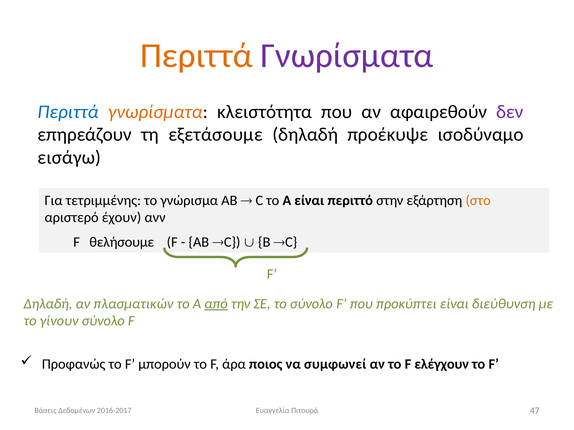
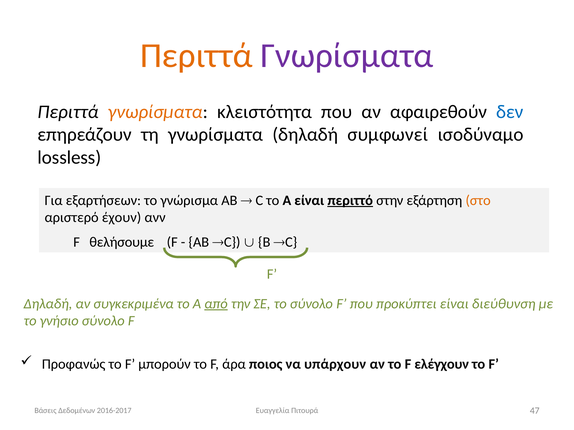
Περιττά colour: blue -> black (68, 112)
δεν colour: purple -> blue (510, 112)
τη εξετάσουμε: εξετάσουμε -> γνωρίσματα (216, 135)
προέκυψε: προέκυψε -> συμφωνεί (388, 135)
εισάγω: εισάγω -> lossless (69, 158)
τετριμμένης: τετριμμένης -> εξαρτήσεων (103, 201)
περιττό underline: none -> present (350, 201)
πλασματικών: πλασματικών -> συγκεκριμένα (133, 304)
γίνουν: γίνουν -> γνήσιο (59, 321)
συμφωνεί: συμφωνεί -> υπάρχουν (335, 364)
